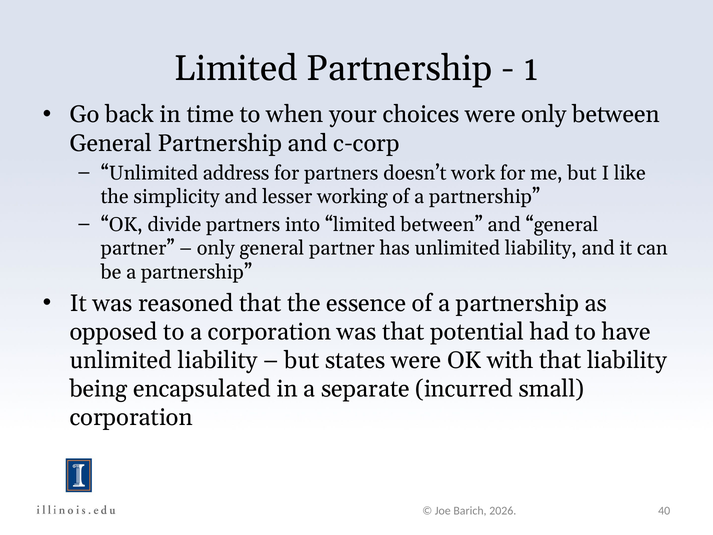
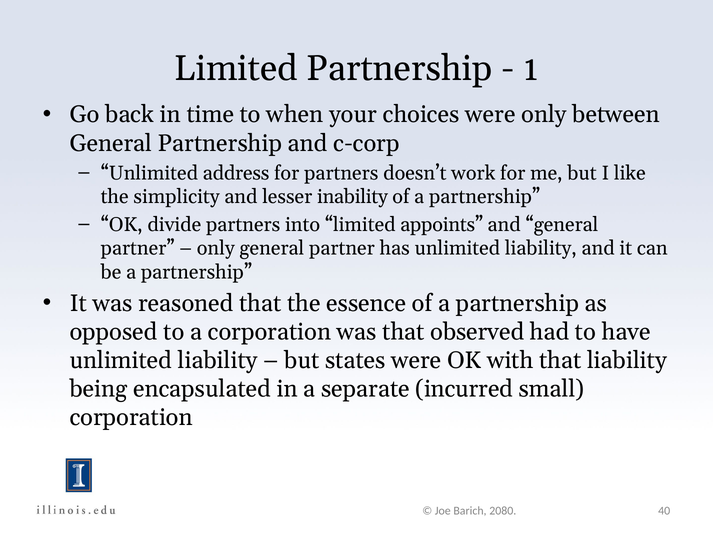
working: working -> inability (352, 197)
limited between: between -> appoints (442, 224)
potential: potential -> observed (477, 332)
2026: 2026 -> 2080 (503, 511)
